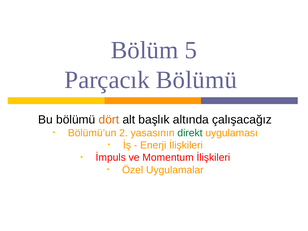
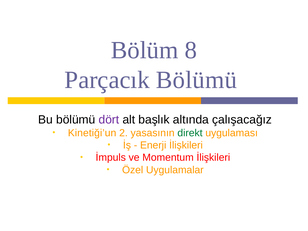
5: 5 -> 8 (191, 50)
dört colour: orange -> purple (109, 120)
Bölümü’un: Bölümü’un -> Kinetiği’un (92, 133)
